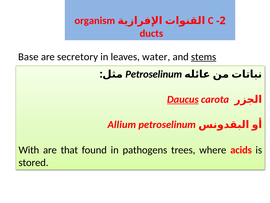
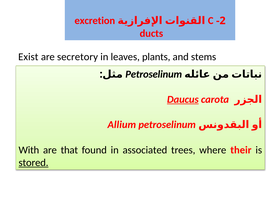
organism: organism -> excretion (95, 21)
Base: Base -> Exist (28, 57)
water: water -> plants (156, 57)
stems underline: present -> none (204, 57)
pathogens: pathogens -> associated (145, 150)
acids: acids -> their (241, 150)
stored underline: none -> present (34, 162)
